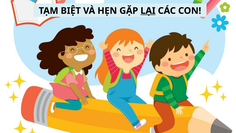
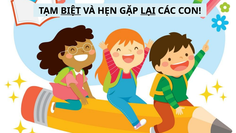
BIỆT underline: none -> present (71, 11)
